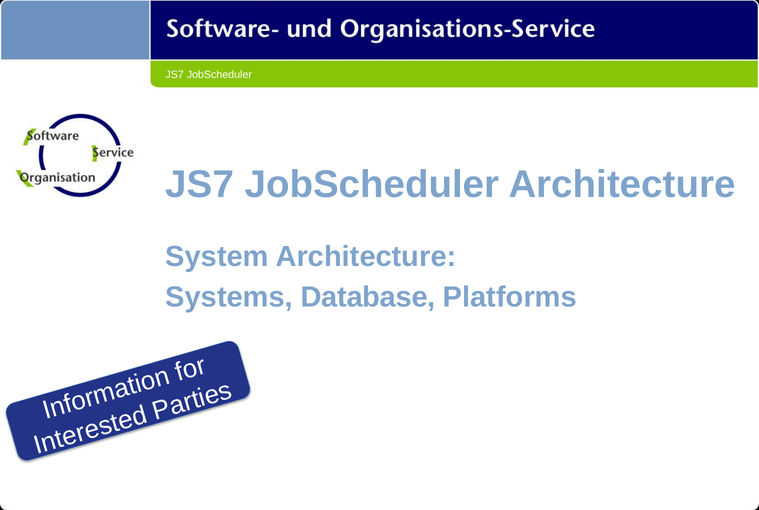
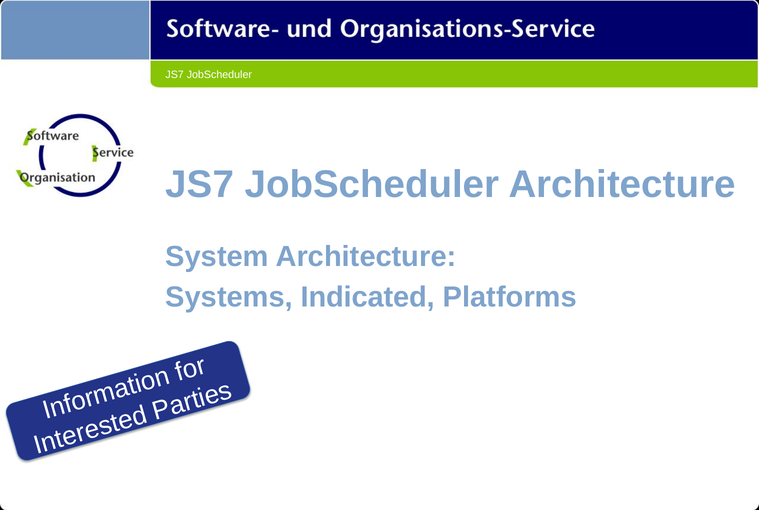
Database: Database -> Indicated (368, 297)
